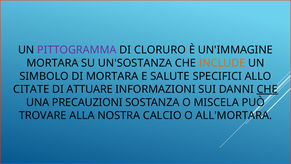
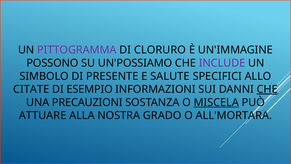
MORTARA: MORTARA -> POSSONO (52, 63)
UN'SOSTANZA: UN'SOSTANZA -> UN'POSSIAMO (135, 63)
INCLUDE colour: orange -> purple (222, 63)
DI MORTARA: MORTARA -> PRESENTE (112, 76)
ATTUARE: ATTUARE -> ESEMPIO (90, 89)
MISCELA underline: none -> present (216, 102)
TROVARE: TROVARE -> ATTUARE (43, 115)
CALCIO: CALCIO -> GRADO (162, 115)
